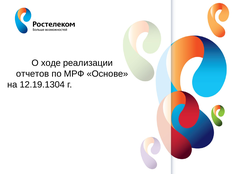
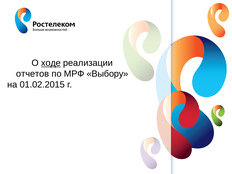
ходе underline: none -> present (51, 63)
Основе: Основе -> Выбору (108, 74)
12.19.1304: 12.19.1304 -> 01.02.2015 (42, 85)
